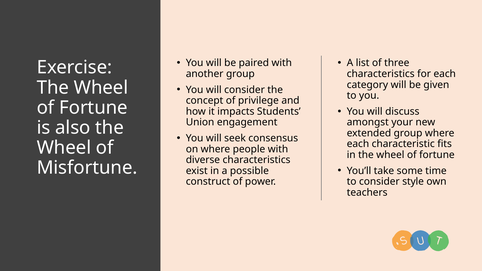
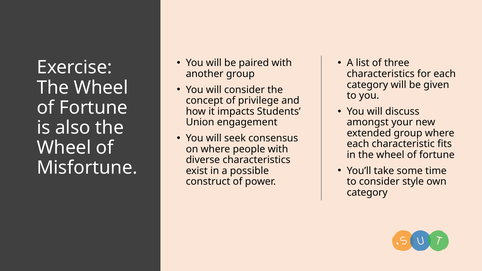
teachers: teachers -> category (367, 193)
